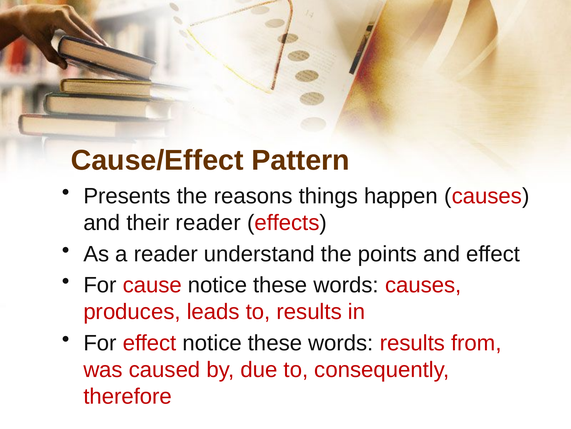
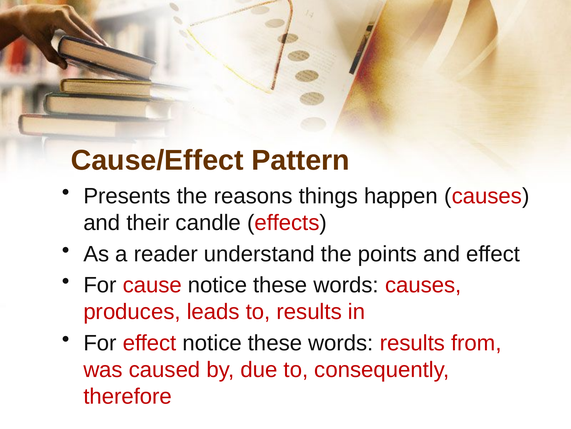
their reader: reader -> candle (208, 223)
